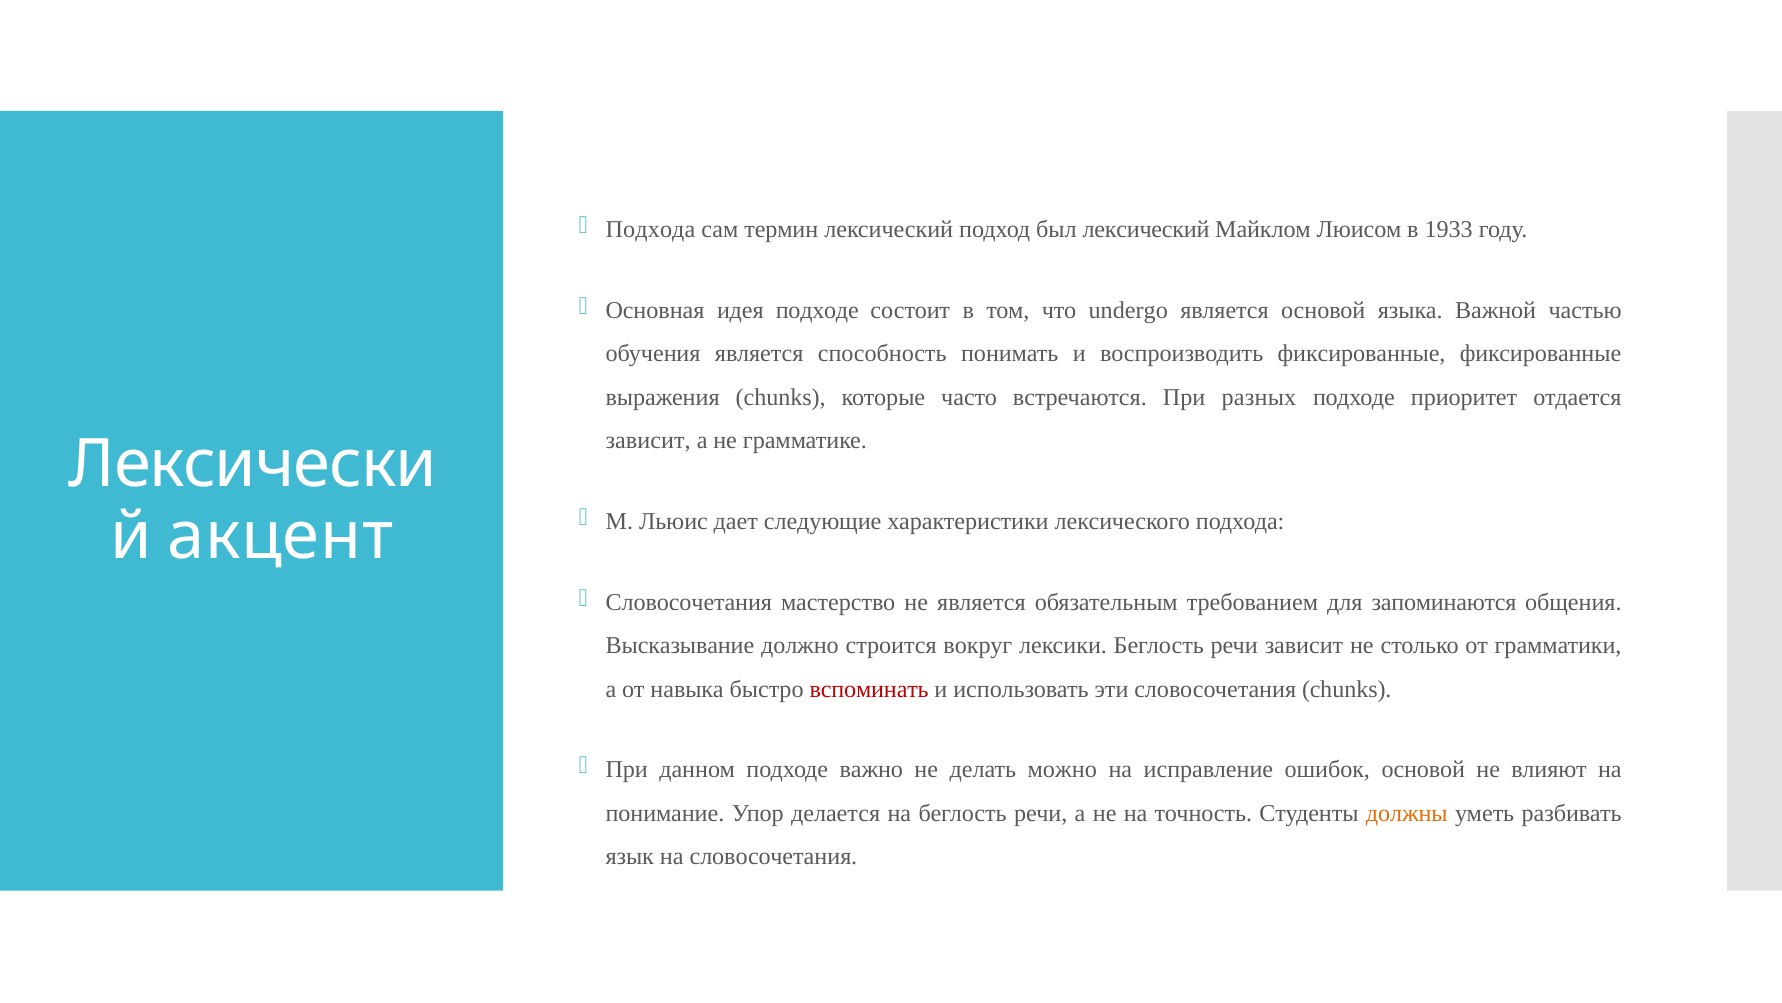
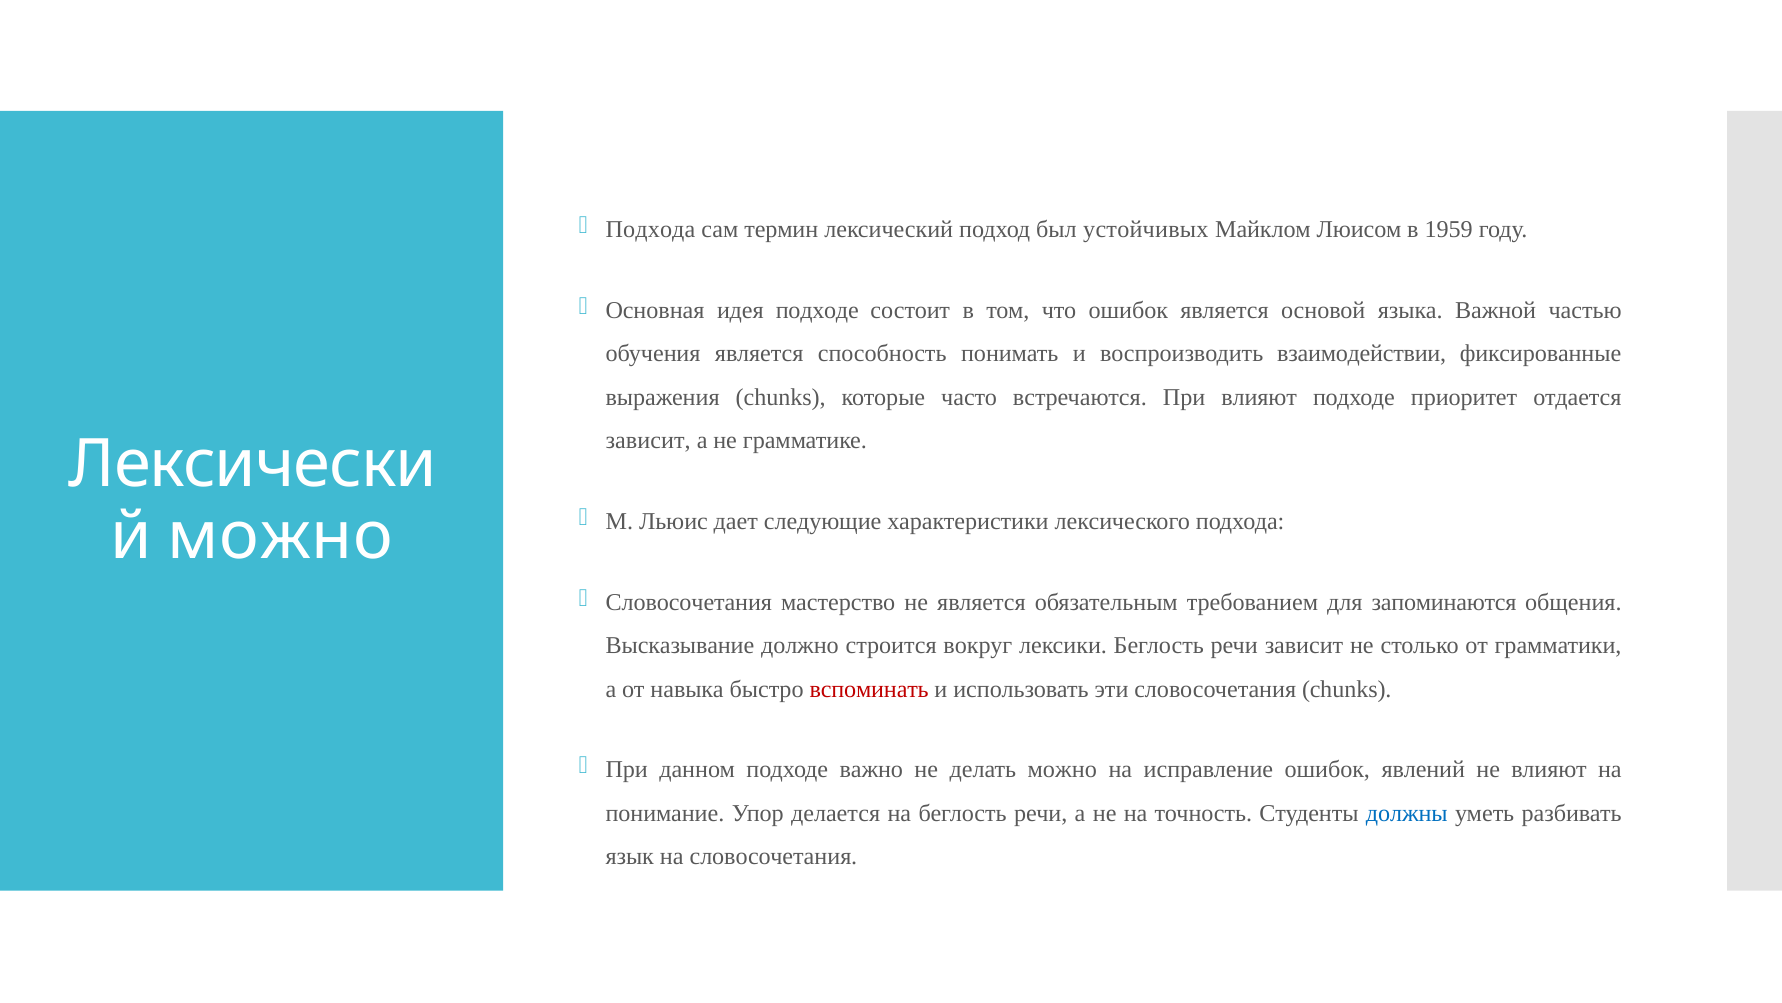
был лексический: лексический -> устойчивых (1146, 230)
1933: 1933 -> 1959 (1449, 230)
что undergo: undergo -> ошибок (1128, 310)
воспроизводить фиксированные: фиксированные -> взаимодействии (1362, 354)
При разных: разных -> влияют (1259, 397)
акцент: акцент -> можно (280, 536)
ошибок основой: основой -> явлений (1423, 769)
должны colour: orange -> blue (1407, 813)
